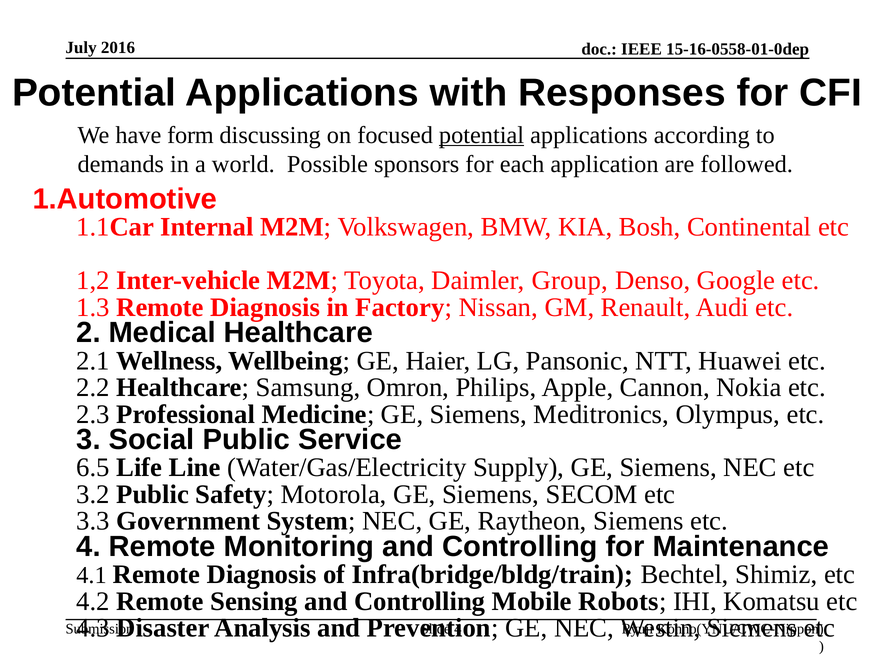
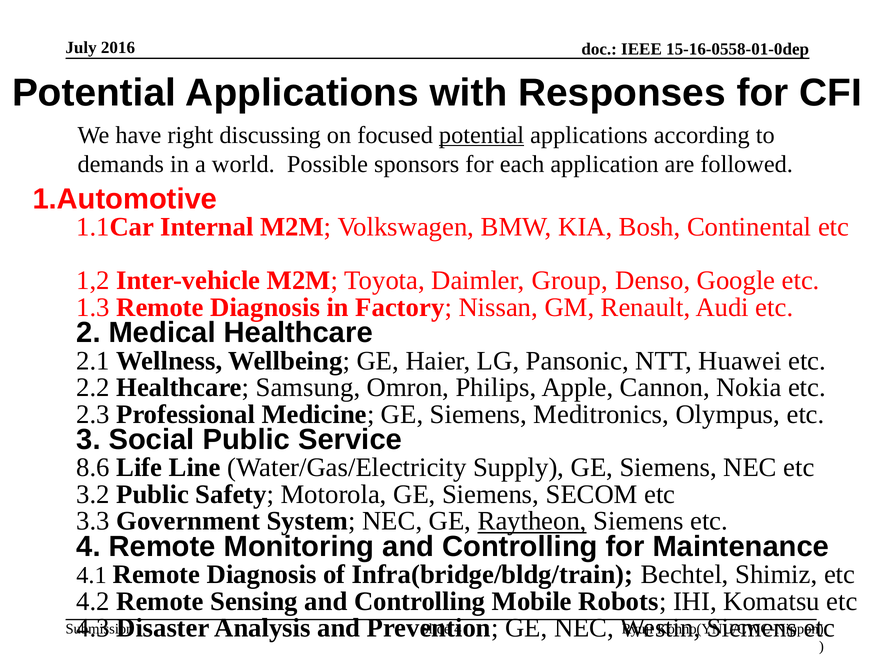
form: form -> right (190, 135)
6.5: 6.5 -> 8.6 (93, 468)
Raytheon underline: none -> present (532, 521)
